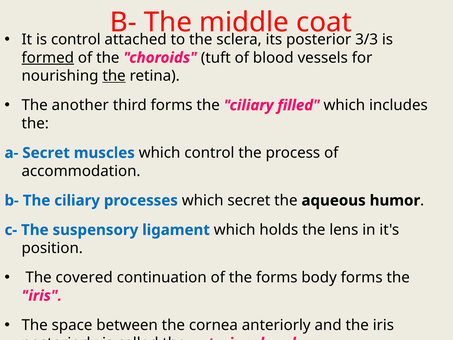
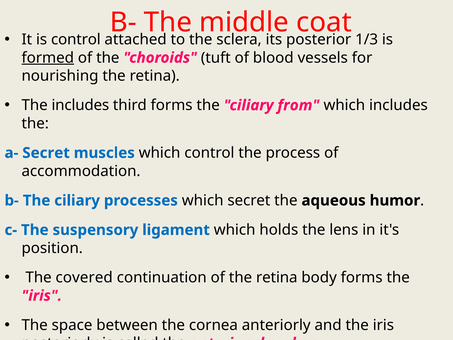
3/3: 3/3 -> 1/3 (367, 40)
the underline: present -> none (114, 76)
The another: another -> includes (80, 105)
ciliary filled: filled -> from (298, 105)
of the forms: forms -> retina (277, 277)
